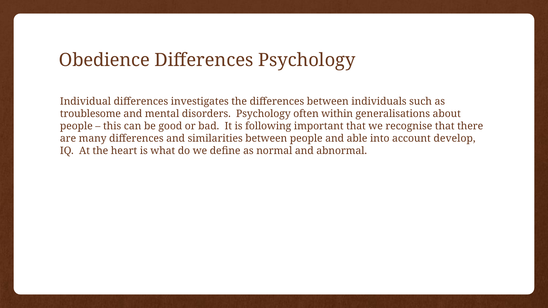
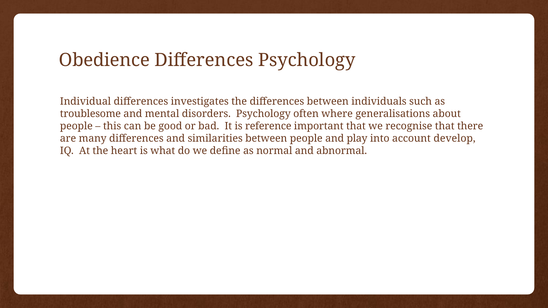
within: within -> where (337, 114)
following: following -> reference (268, 126)
able: able -> play (357, 139)
